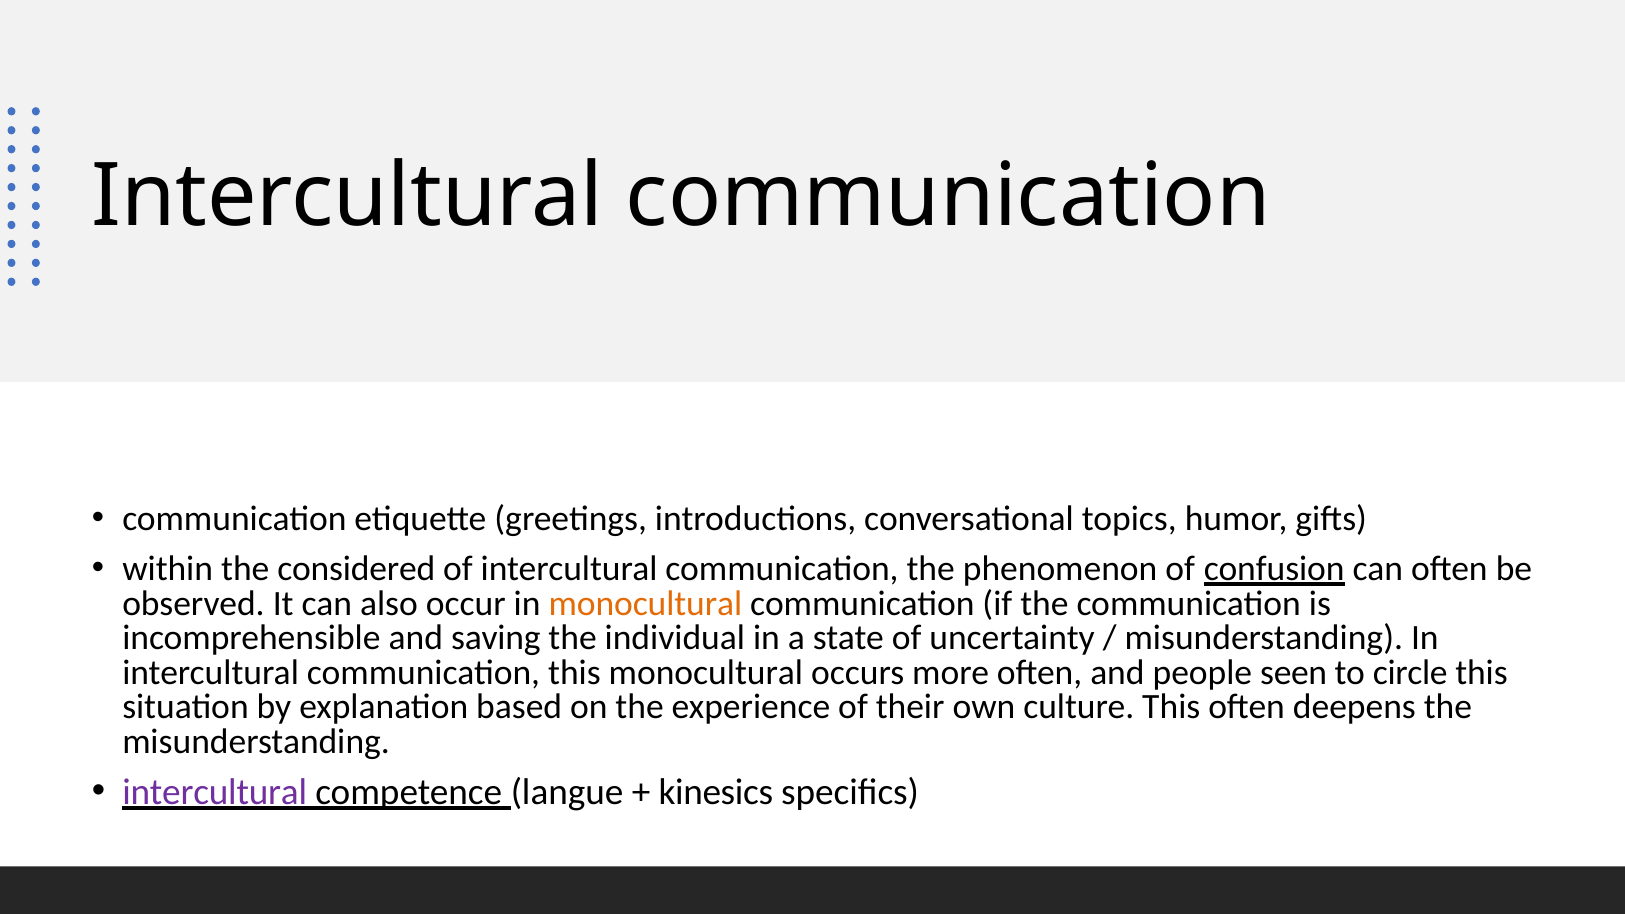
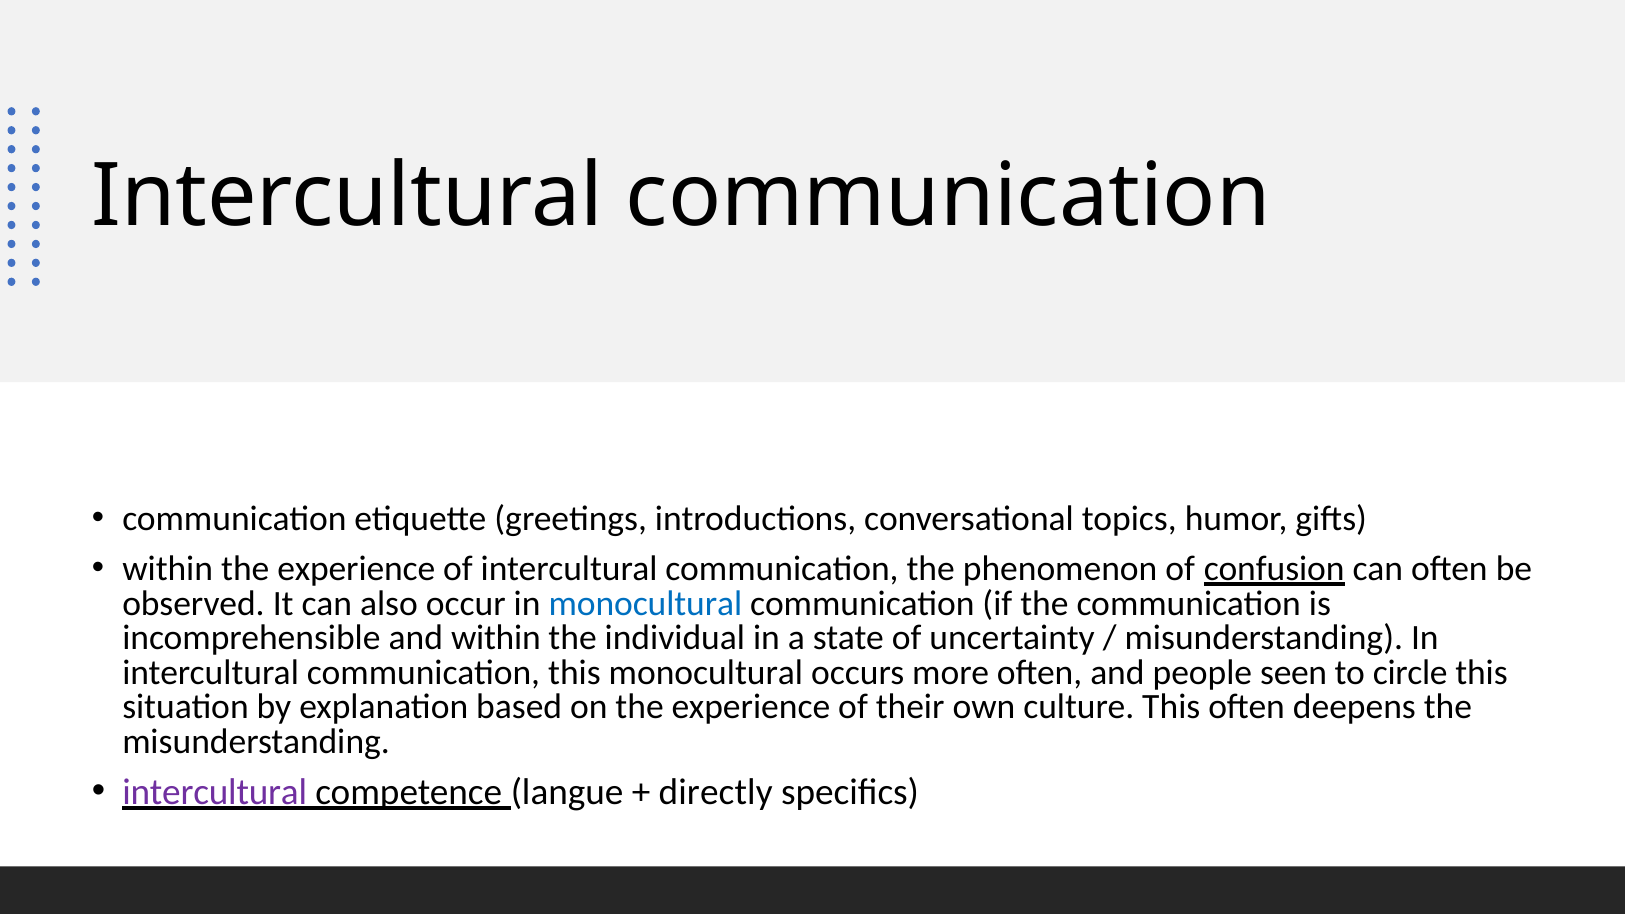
within the considered: considered -> experience (356, 569)
monocultural colour: orange -> blue (645, 603)
and saving: saving -> within (496, 638)
kinesics: kinesics -> directly (716, 792)
